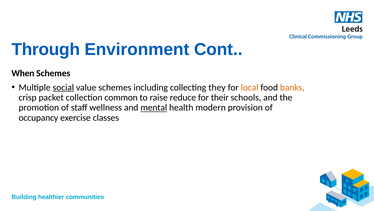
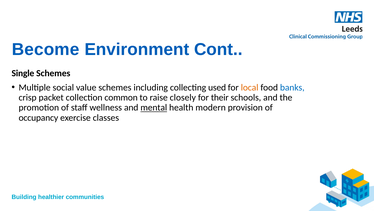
Through: Through -> Become (46, 49)
When: When -> Single (23, 73)
social underline: present -> none (63, 87)
they: they -> used (217, 87)
banks colour: orange -> blue (292, 87)
reduce: reduce -> closely (183, 97)
